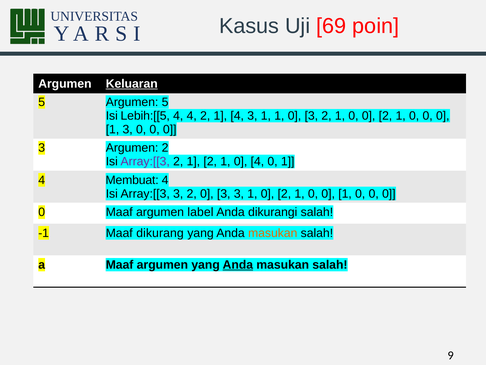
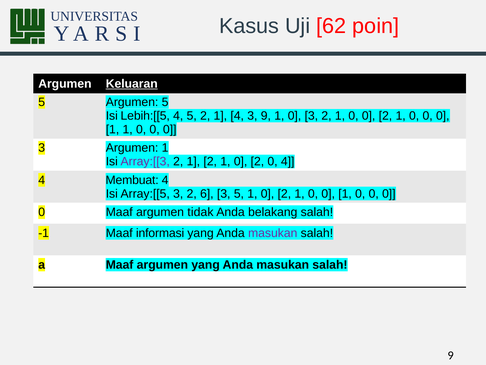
69: 69 -> 62 (331, 26)
4 4: 4 -> 5 (192, 116)
4 3 1: 1 -> 9 (266, 116)
1 3: 3 -> 1 (128, 129)
Argumen 2: 2 -> 1 (165, 148)
2 1 0 4: 4 -> 2 (257, 161)
1: 1 -> 4 (288, 161)
Array:[[3: Array:[[3 -> Array:[[5 (145, 193)
2 0: 0 -> 6 (207, 193)
3 3: 3 -> 5 (239, 193)
label: label -> tidak (200, 212)
dikurangi: dikurangi -> belakang (273, 212)
dikurang: dikurang -> informasi (160, 233)
masukan colour: orange -> purple (273, 233)
Anda underline: present -> none (238, 265)
